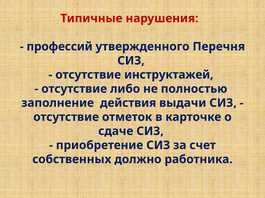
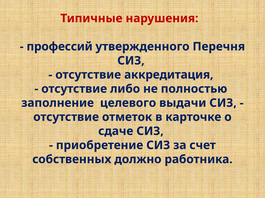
инструктажей: инструктажей -> аккредитация (169, 75)
действия: действия -> целевого (128, 103)
